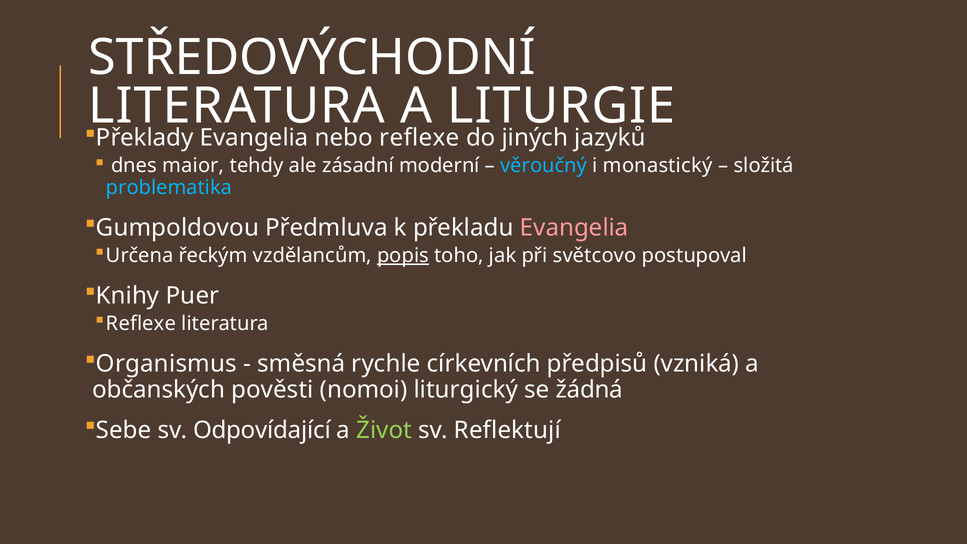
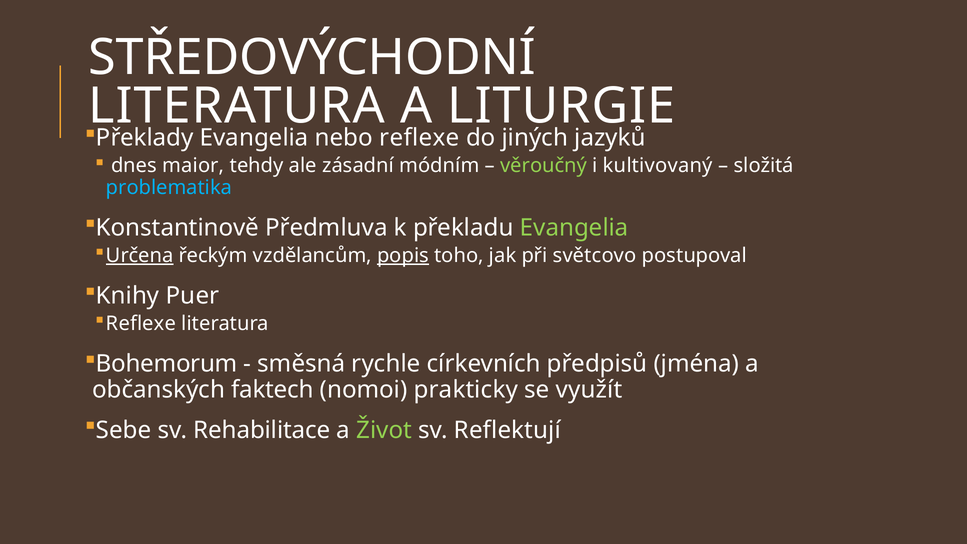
moderní: moderní -> módním (439, 166)
věroučný colour: light blue -> light green (544, 166)
monastický: monastický -> kultivovaný (658, 166)
Gumpoldovou: Gumpoldovou -> Konstantinově (178, 228)
Evangelia colour: pink -> light green (574, 228)
Určena underline: none -> present (140, 256)
Organismus: Organismus -> Bohemorum (167, 364)
vzniká: vzniká -> jména (696, 364)
pověsti: pověsti -> faktech (272, 390)
liturgický: liturgický -> prakticky (466, 390)
žádná: žádná -> využít (589, 390)
Odpovídající: Odpovídající -> Rehabilitace (262, 430)
